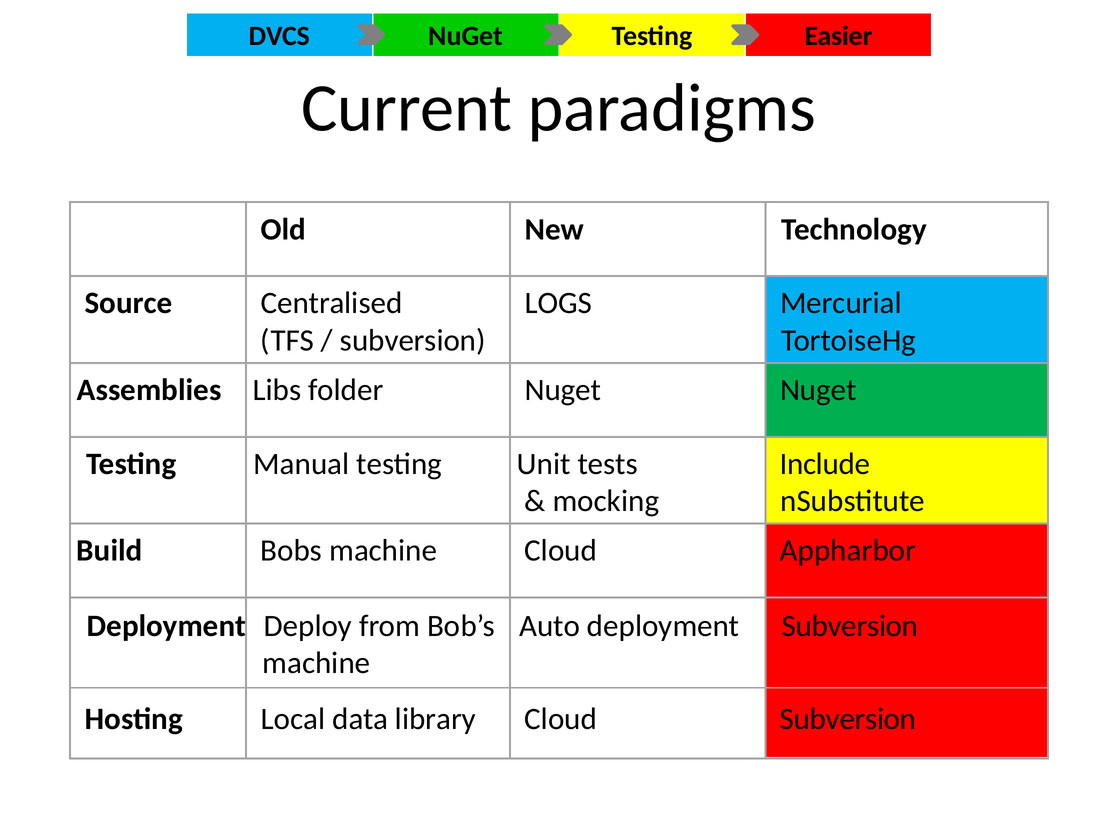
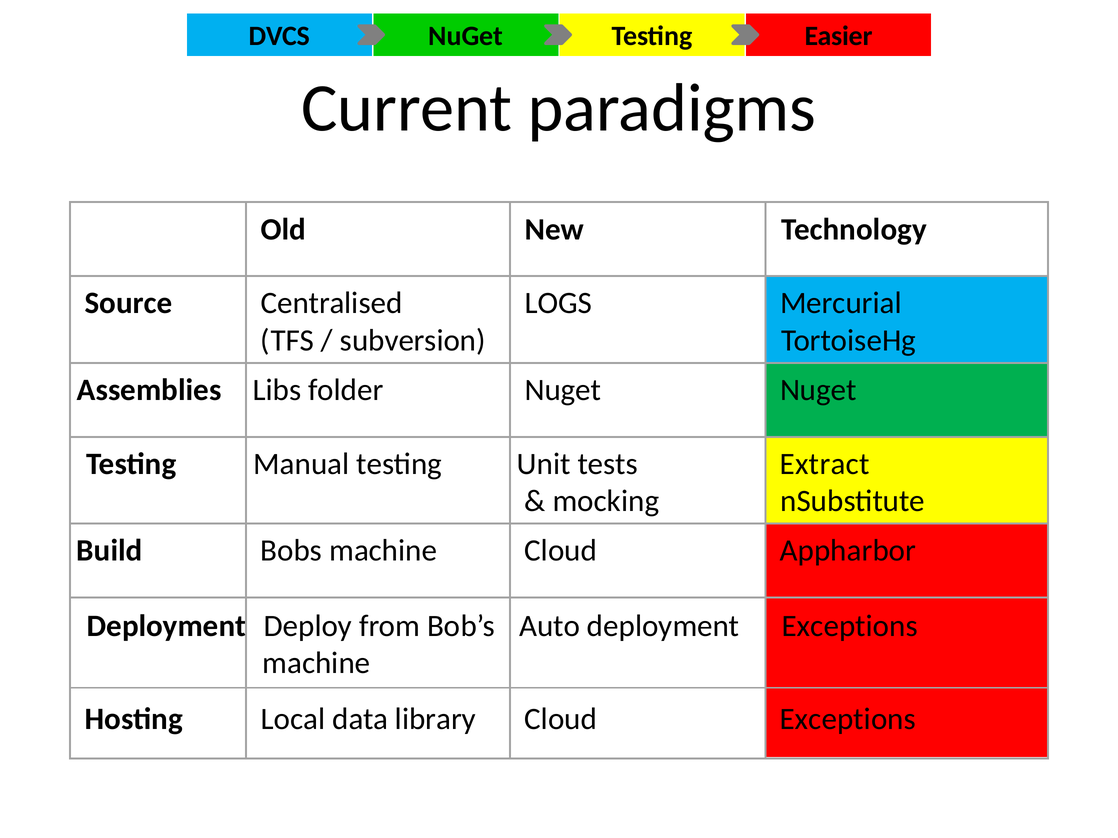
Include: Include -> Extract (825, 464)
deployment Subversion: Subversion -> Exceptions (850, 626)
Cloud Subversion: Subversion -> Exceptions (848, 719)
